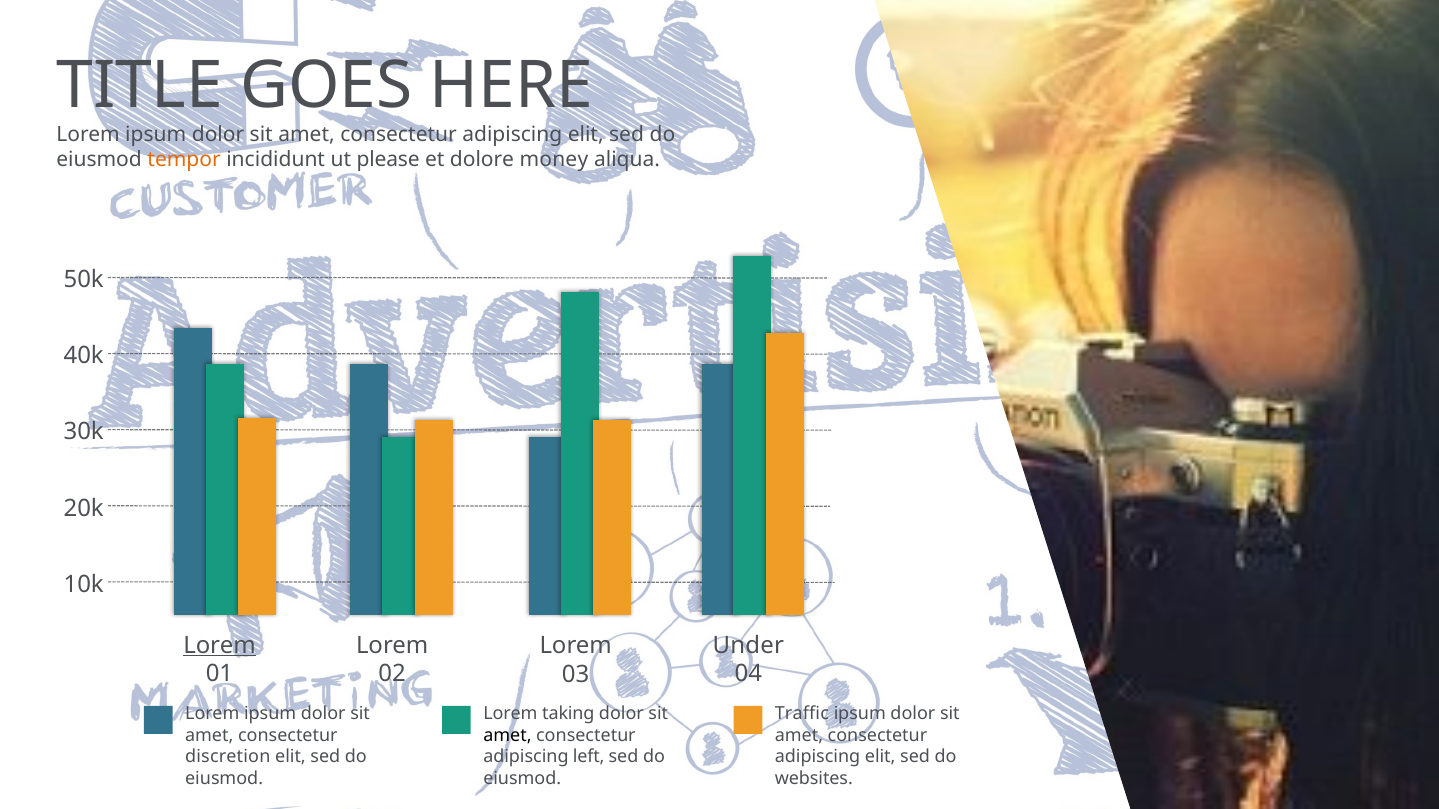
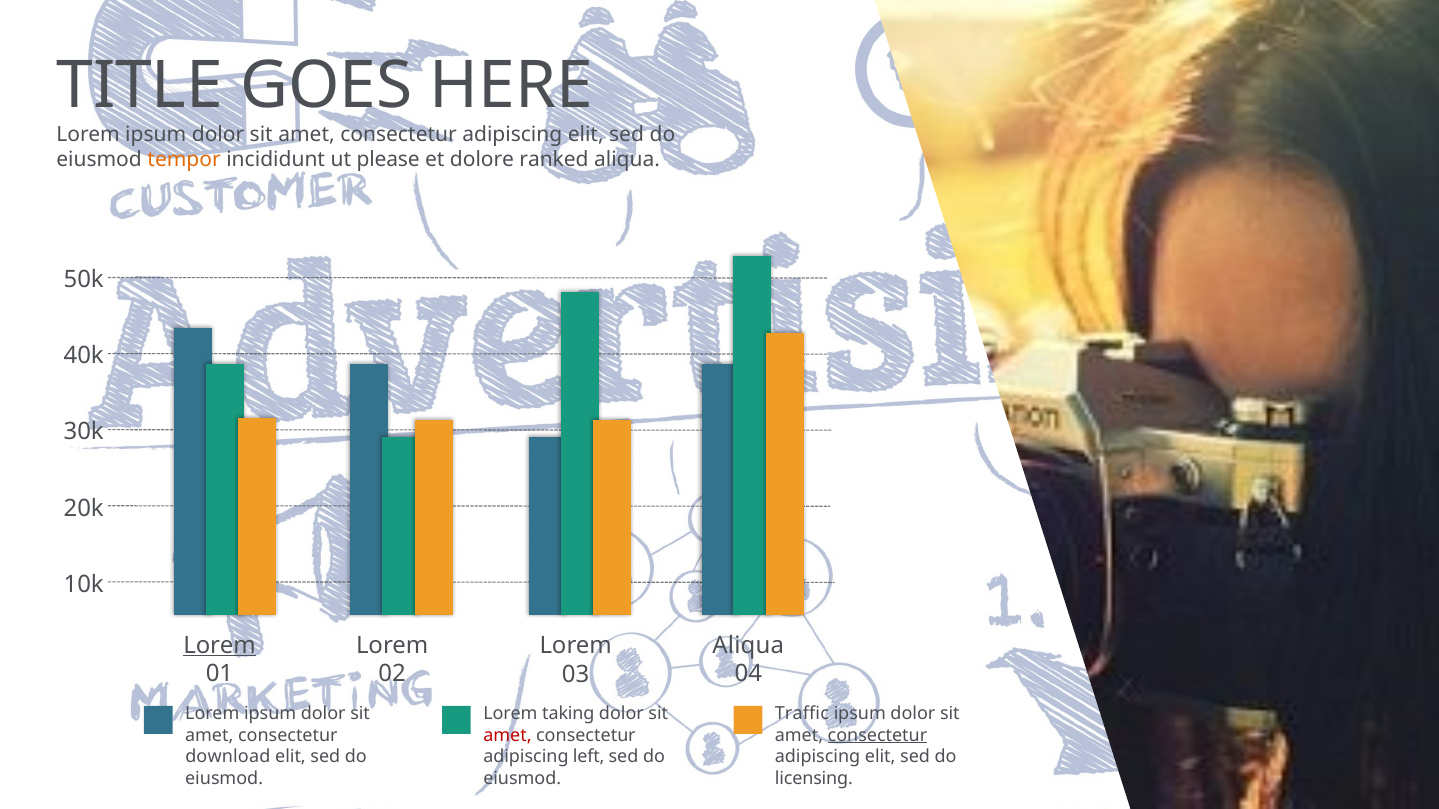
money: money -> ranked (554, 160)
Under: Under -> Aliqua (748, 645)
amet colour: black -> red (507, 735)
consectetur underline: none -> present (877, 735)
discretion: discretion -> download (228, 757)
websites: websites -> licensing (814, 779)
